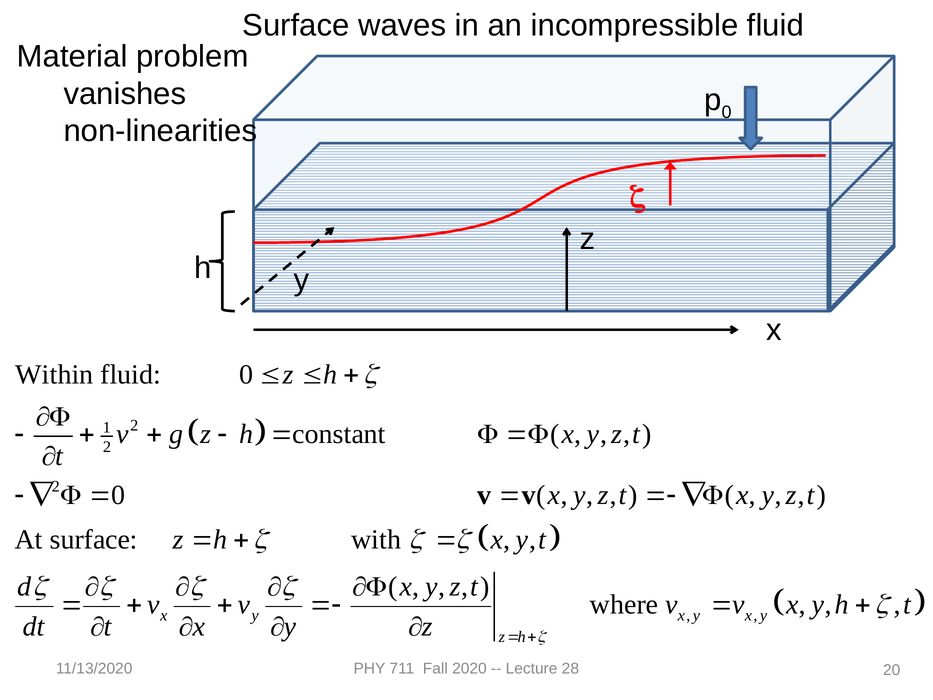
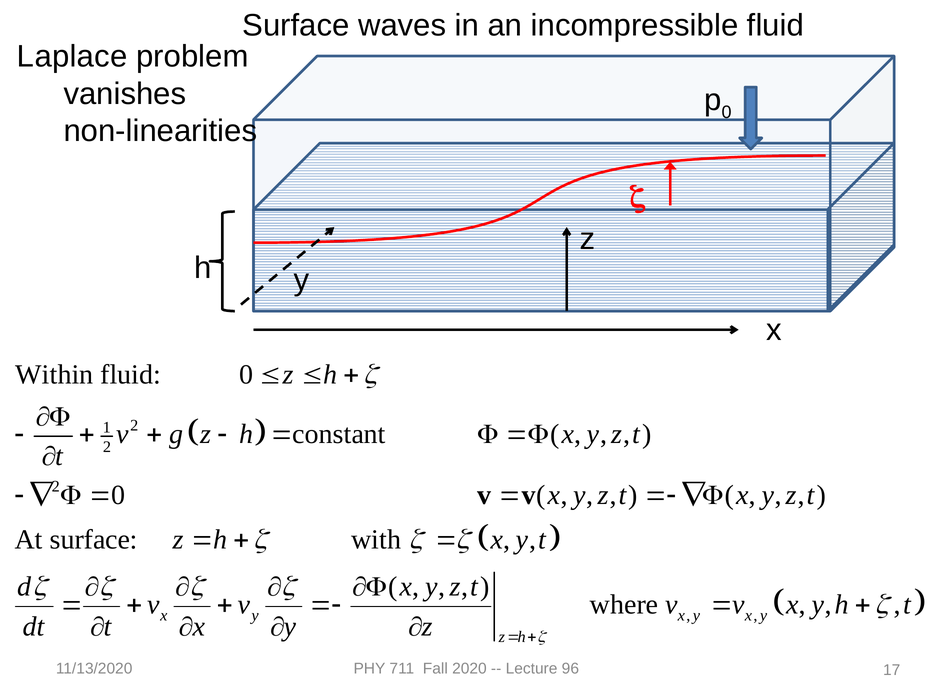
Material: Material -> Laplace (72, 57)
28: 28 -> 96 (570, 668)
20: 20 -> 17 (892, 670)
